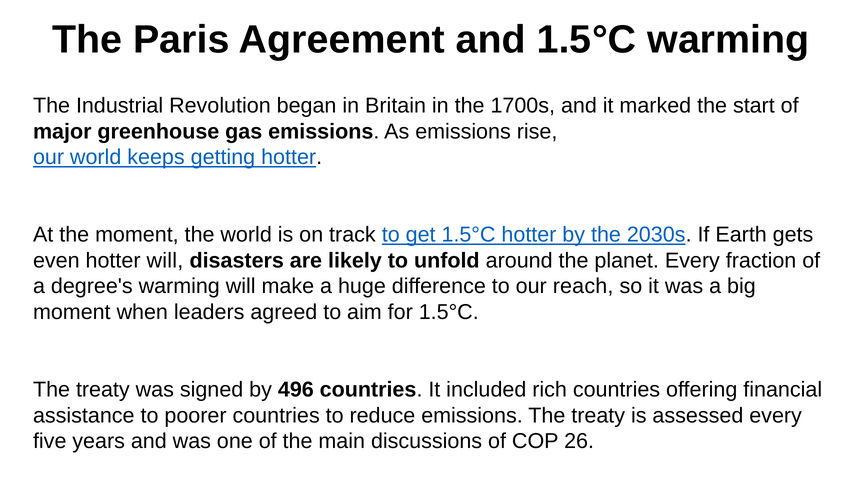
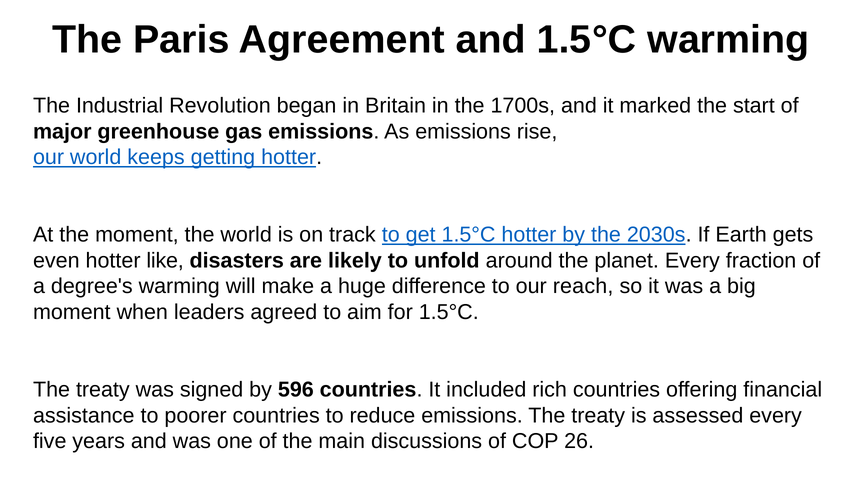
hotter will: will -> like (165, 260)
496: 496 -> 596 (296, 389)
